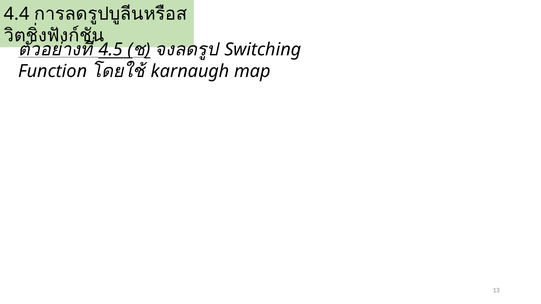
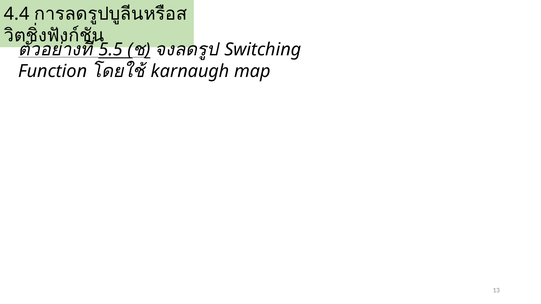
4.5: 4.5 -> 5.5 (111, 50)
